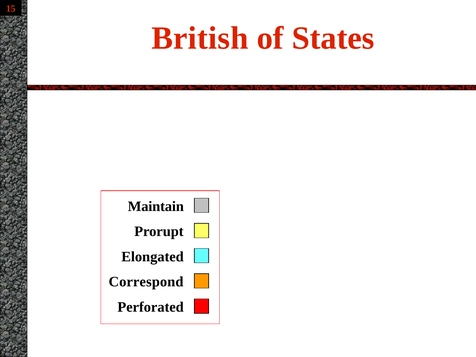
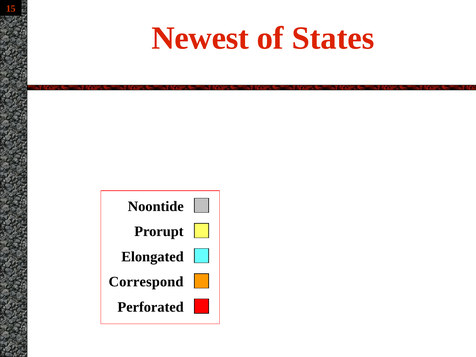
British: British -> Newest (200, 38)
Maintain: Maintain -> Noontide (156, 206)
